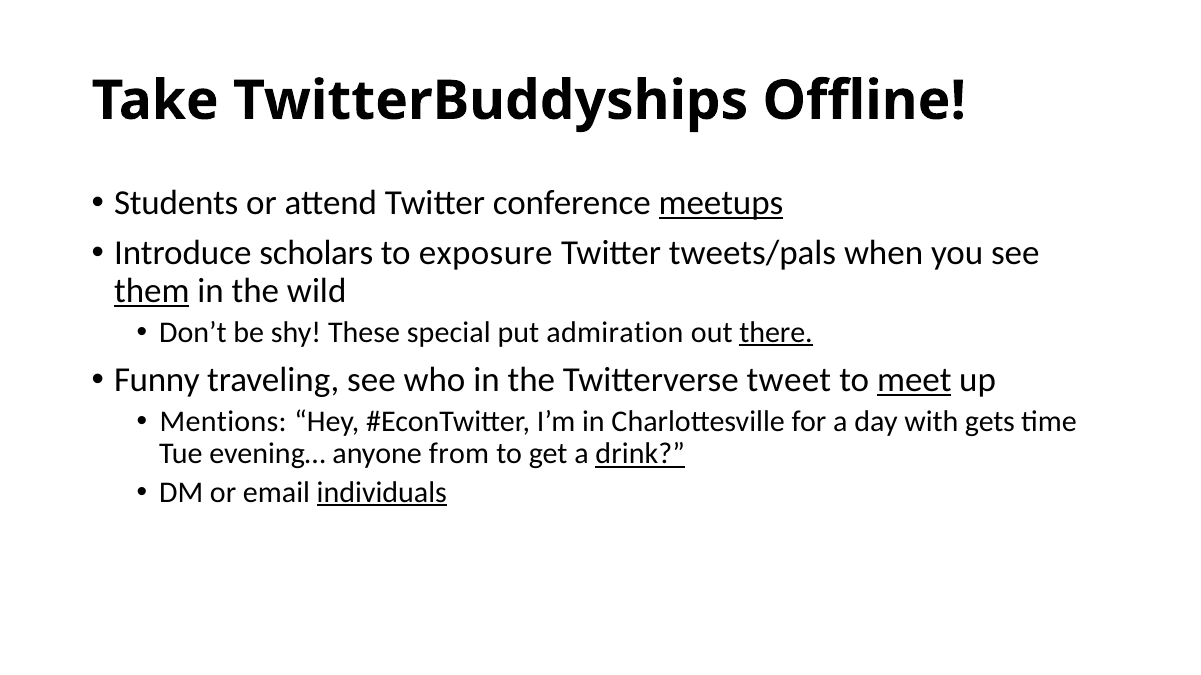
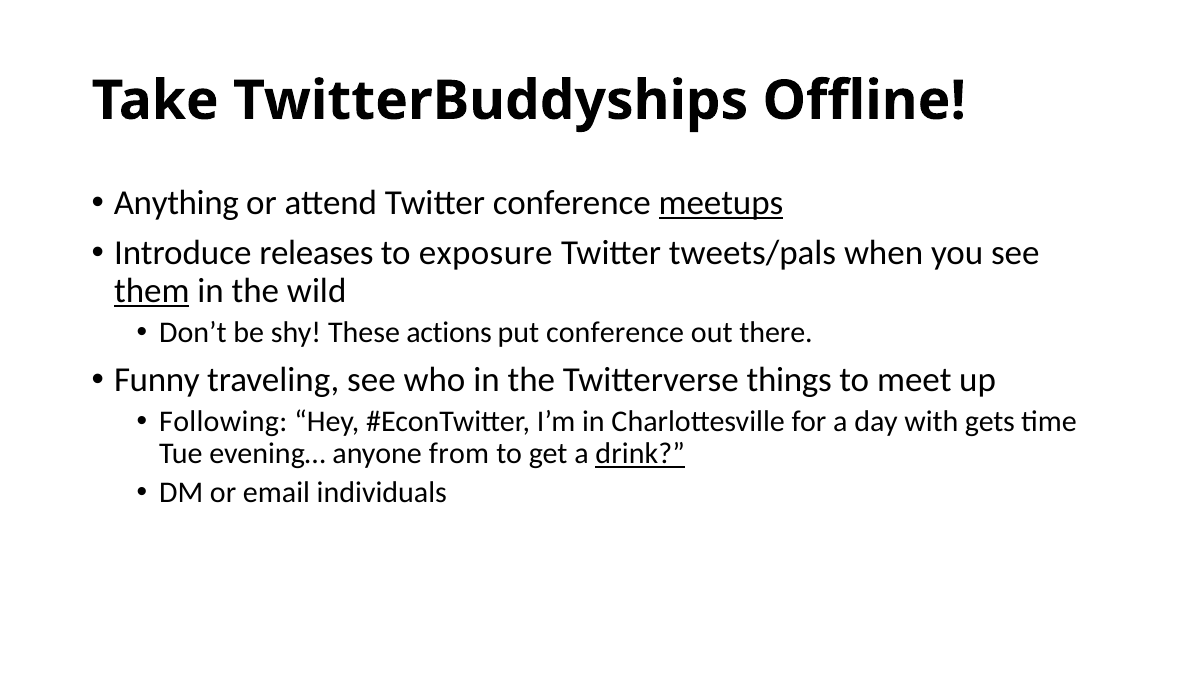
Students: Students -> Anything (176, 203)
scholars: scholars -> releases (316, 253)
special: special -> actions (449, 333)
put admiration: admiration -> conference (615, 333)
there underline: present -> none (776, 333)
tweet: tweet -> things (789, 380)
meet underline: present -> none (914, 380)
Mentions: Mentions -> Following (223, 422)
individuals underline: present -> none (382, 493)
